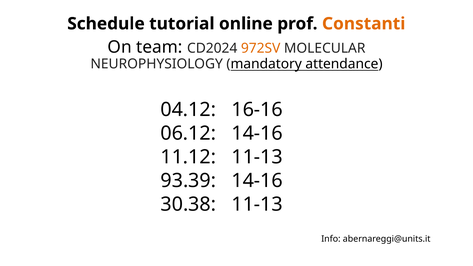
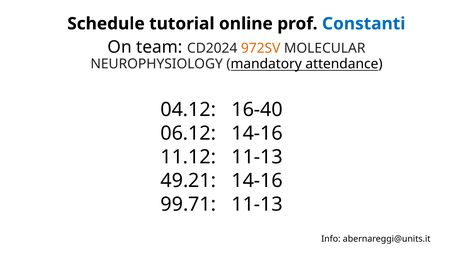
Constanti colour: orange -> blue (364, 24)
16-16: 16-16 -> 16-40 (257, 110)
93.39: 93.39 -> 49.21 (188, 181)
30.38: 30.38 -> 99.71 (188, 204)
